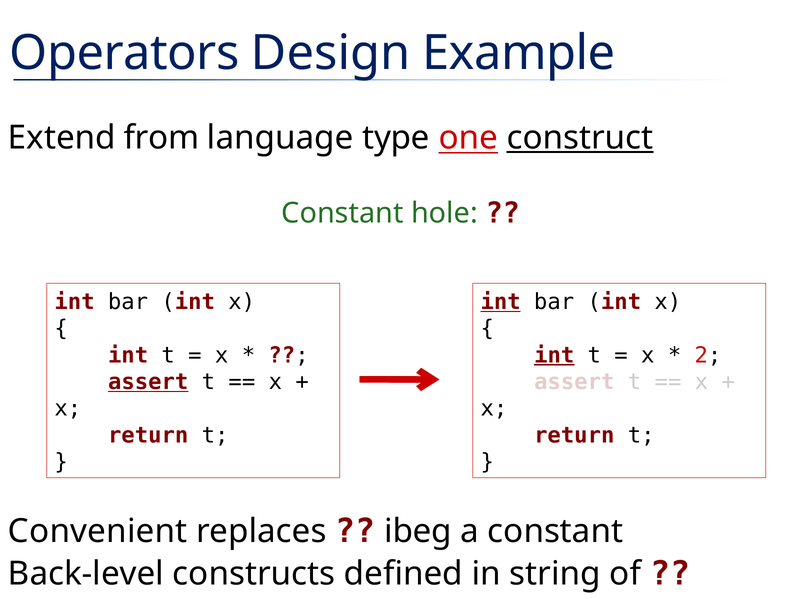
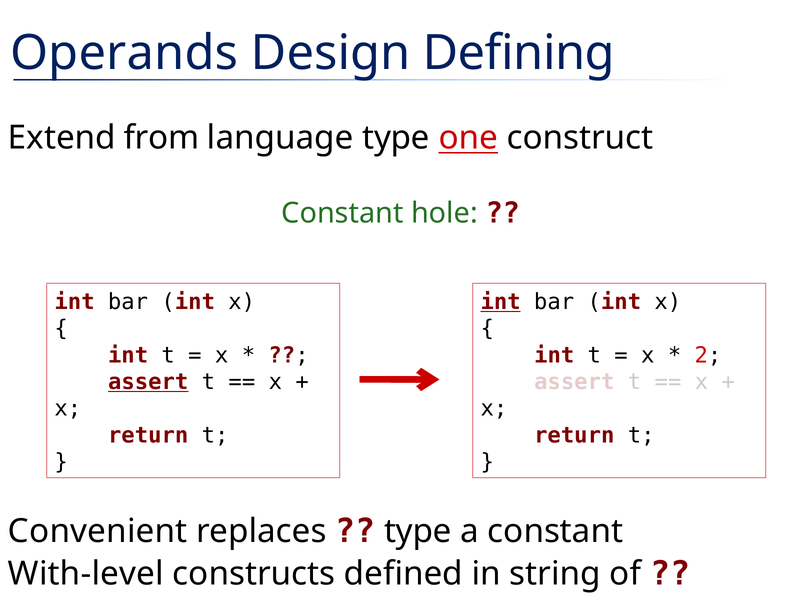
Operators: Operators -> Operands (124, 53)
Example: Example -> Defining (519, 53)
construct underline: present -> none (580, 138)
int underline: present -> none (554, 355)
ibeg: ibeg -> type (418, 532)
Back-level: Back-level -> With-level (86, 574)
